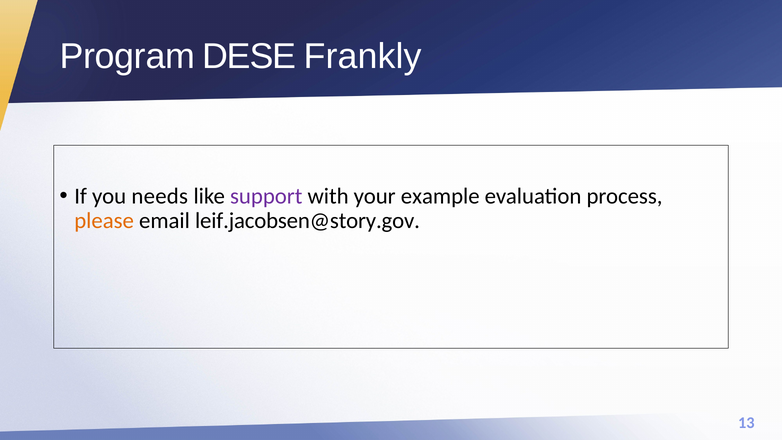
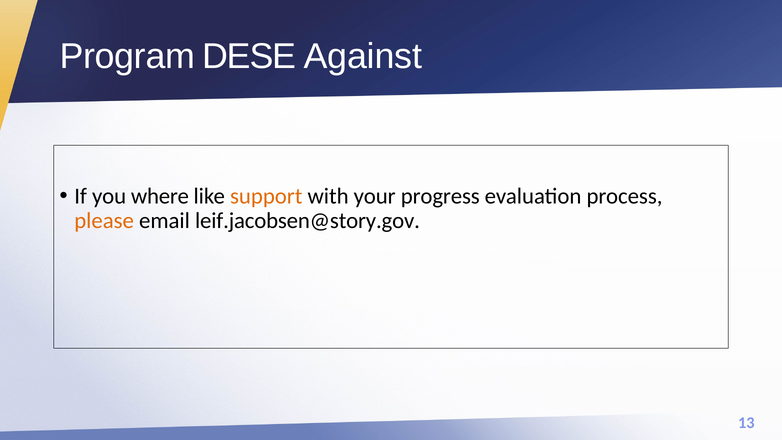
Frankly: Frankly -> Against (363, 57)
needs: needs -> where (160, 196)
support colour: purple -> orange (266, 196)
example: example -> progress (440, 196)
